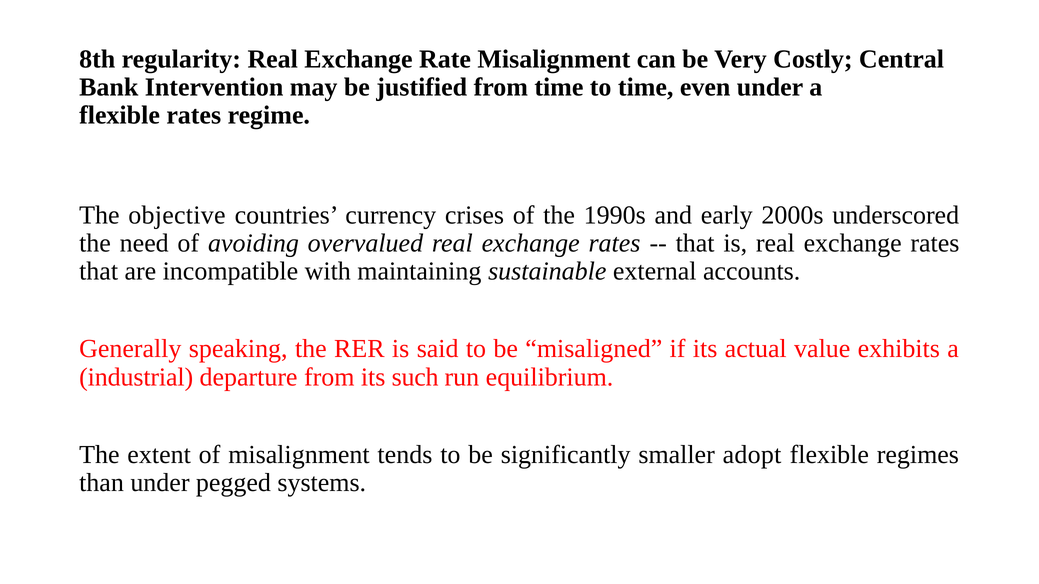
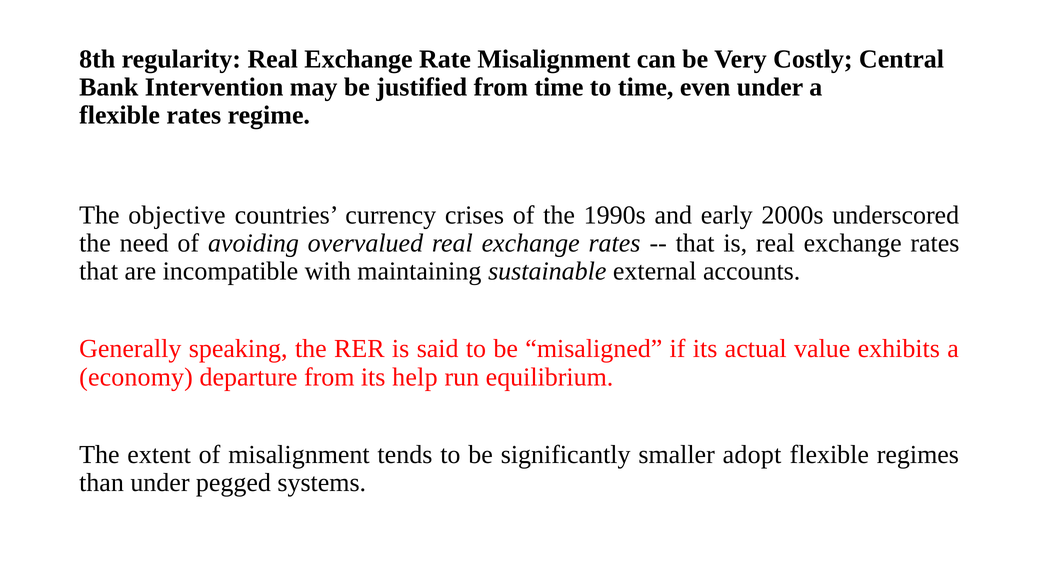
industrial: industrial -> economy (136, 377)
such: such -> help (415, 377)
